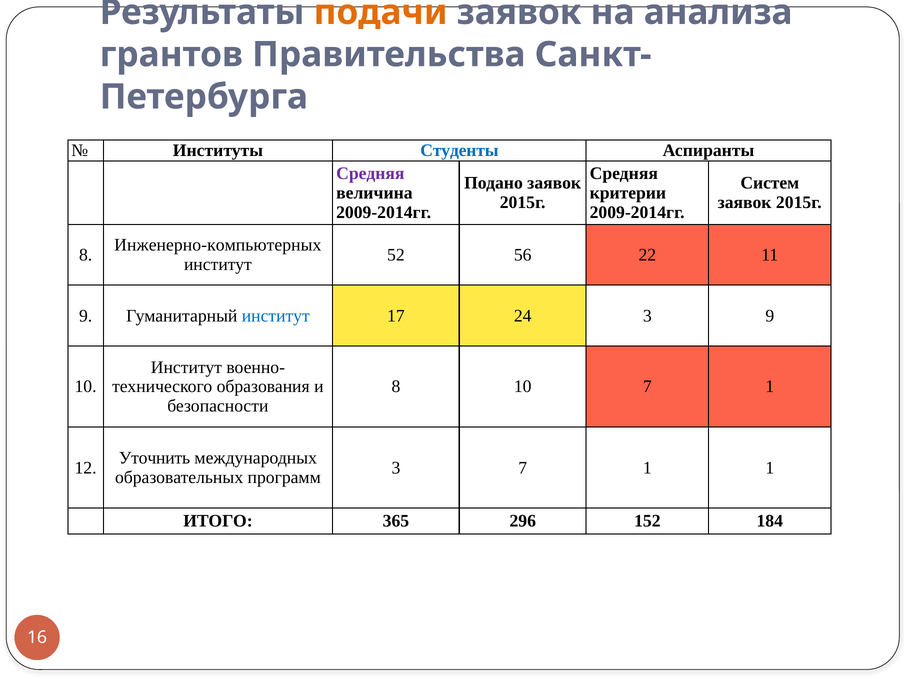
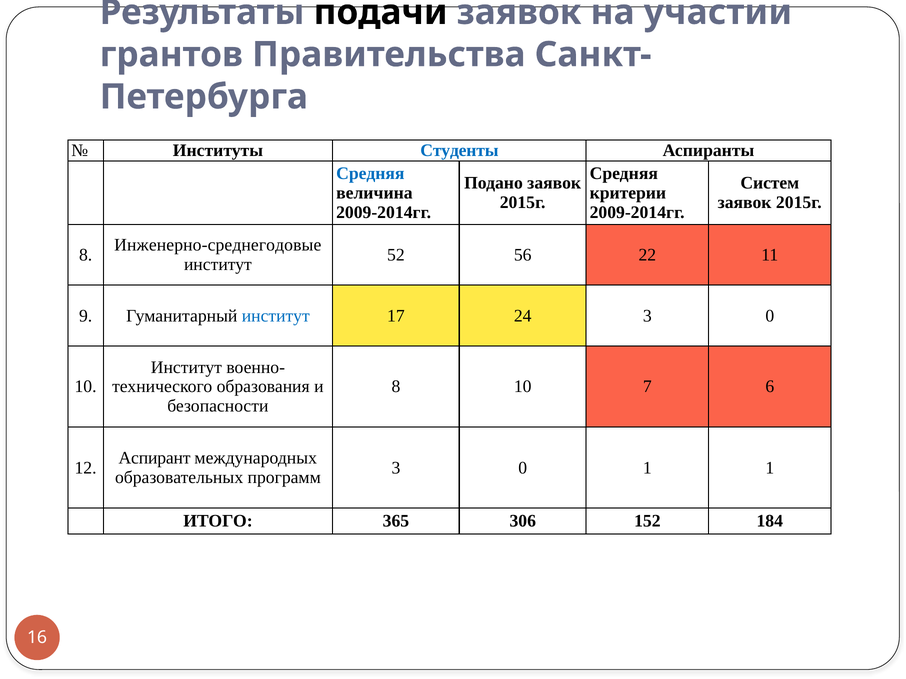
подачи colour: orange -> black (381, 12)
анализа: анализа -> участии (718, 12)
Средняя colour: purple -> blue (370, 173)
Инженерно-компьютерных: Инженерно-компьютерных -> Инженерно-среднегодовые (218, 245)
24 3 9: 9 -> 0 (770, 316)
10 7 1: 1 -> 6 (770, 387)
Уточнить: Уточнить -> Аспирант (155, 458)
7: 7 -> 0 (523, 468)
296: 296 -> 306 (523, 522)
